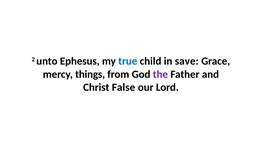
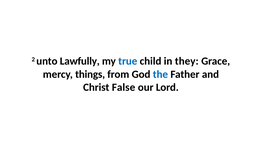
Ephesus: Ephesus -> Lawfully (80, 61)
save: save -> they (187, 61)
the colour: purple -> blue (160, 74)
